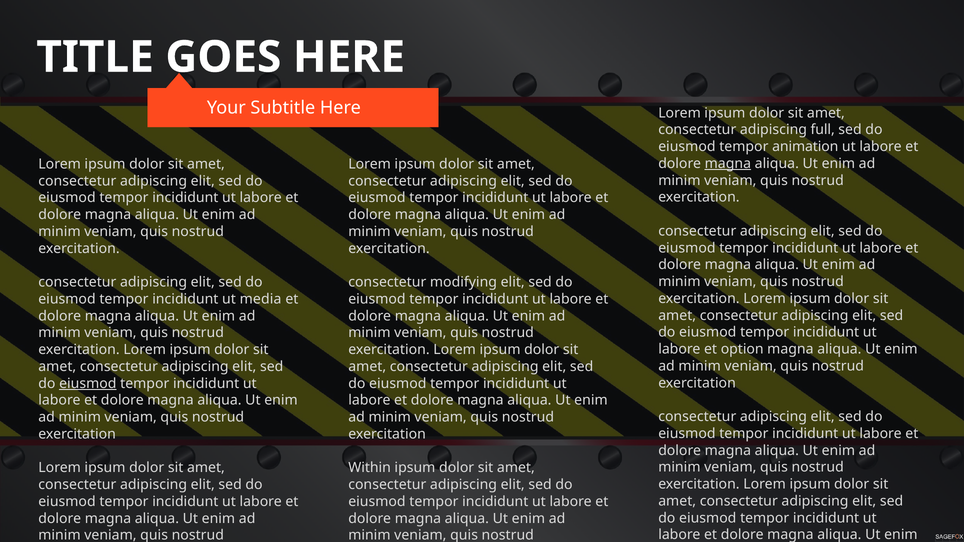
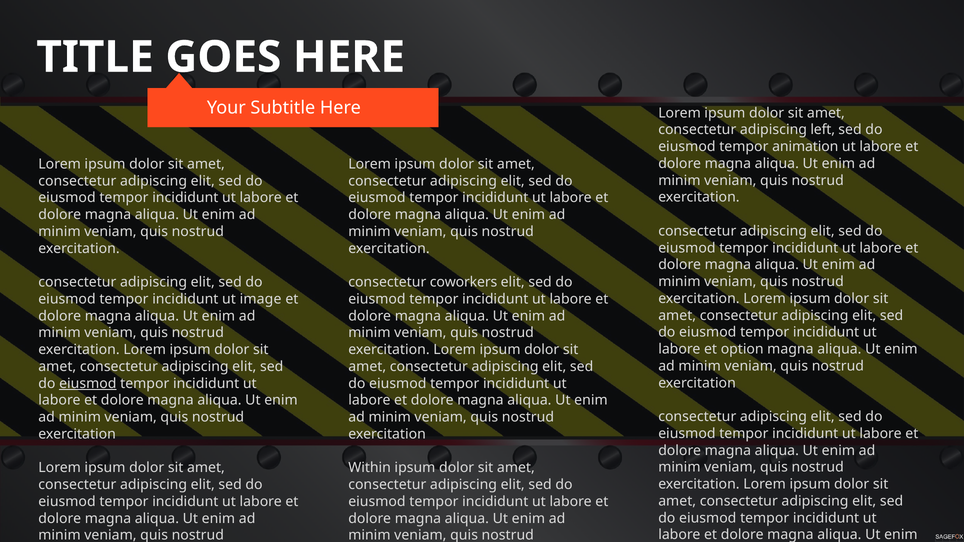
full: full -> left (823, 130)
magna underline: present -> none (728, 164)
modifying: modifying -> coworkers (464, 282)
media: media -> image (261, 299)
